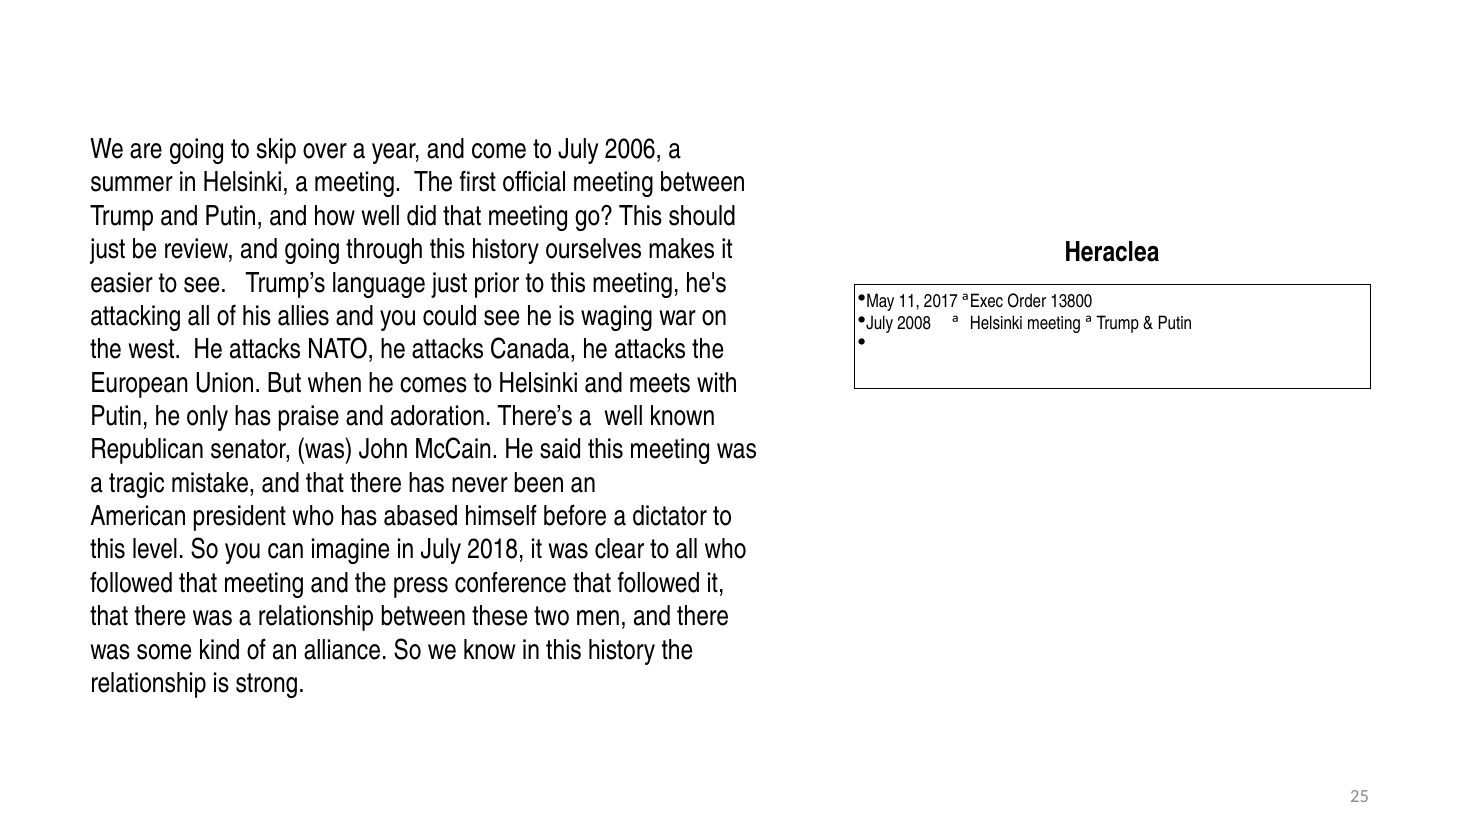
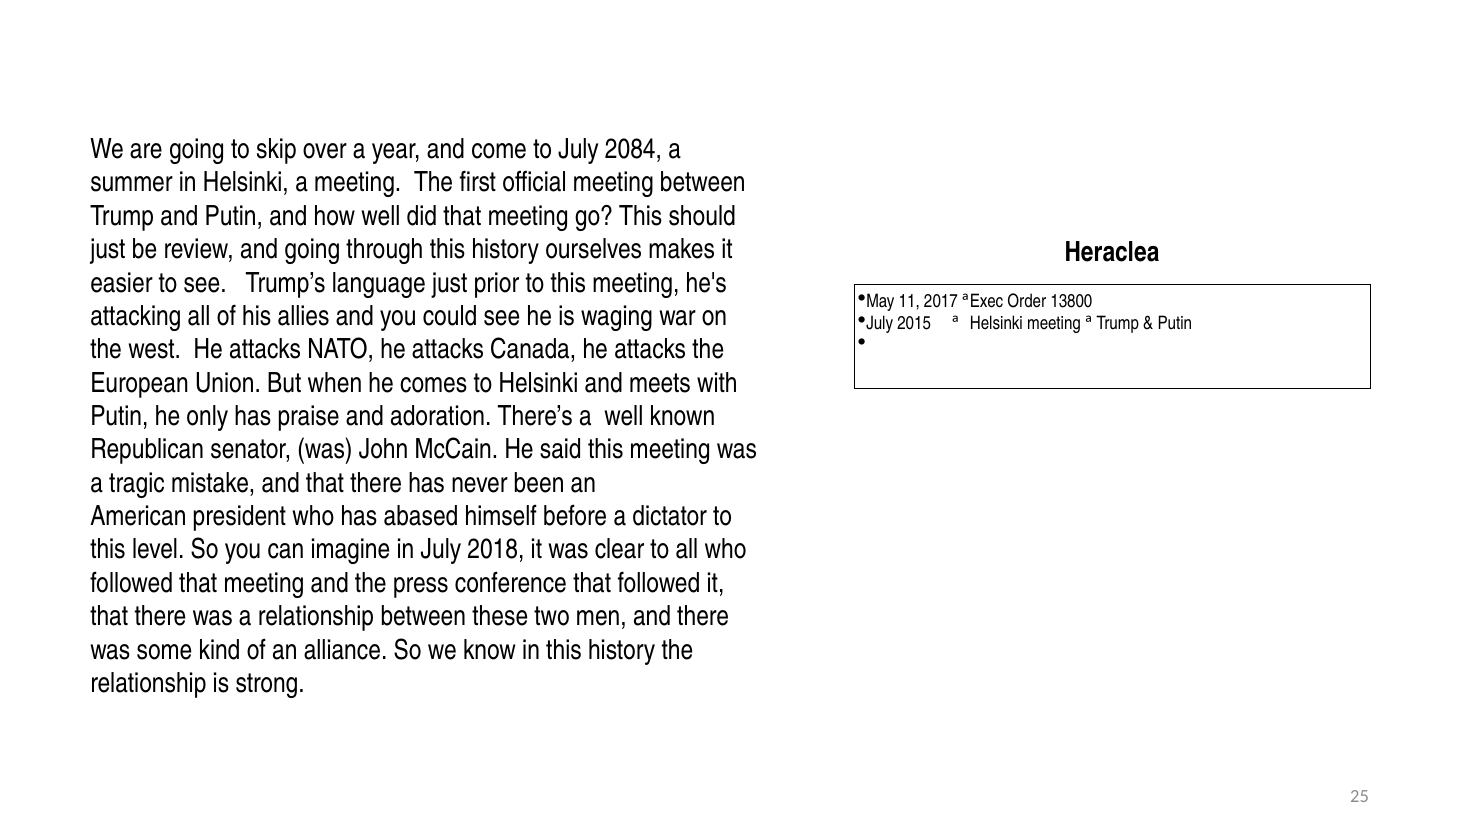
2006: 2006 -> 2084 (633, 149)
2008: 2008 -> 2015 (914, 323)
